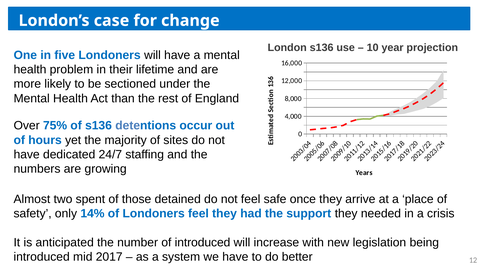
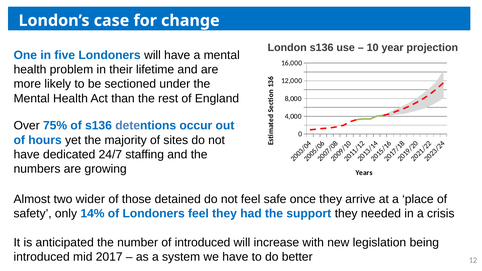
spent: spent -> wider (90, 199)
